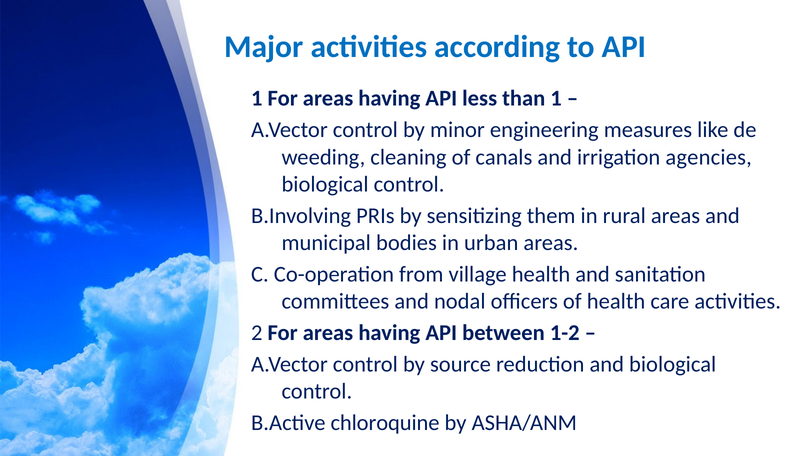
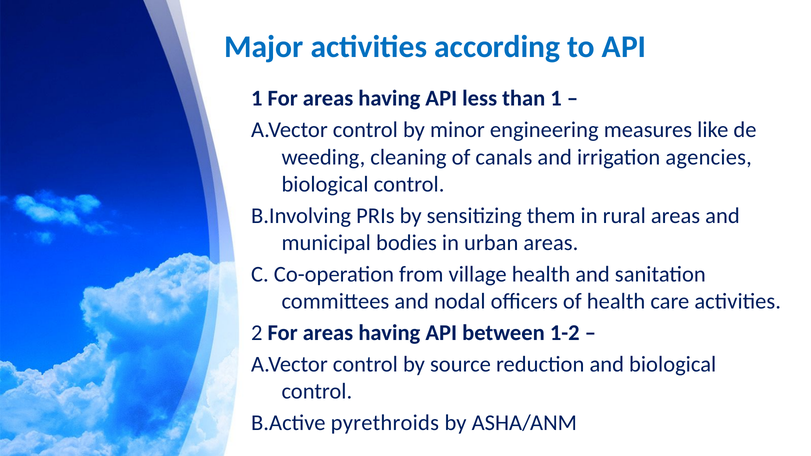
chloroquine: chloroquine -> pyrethroids (385, 423)
